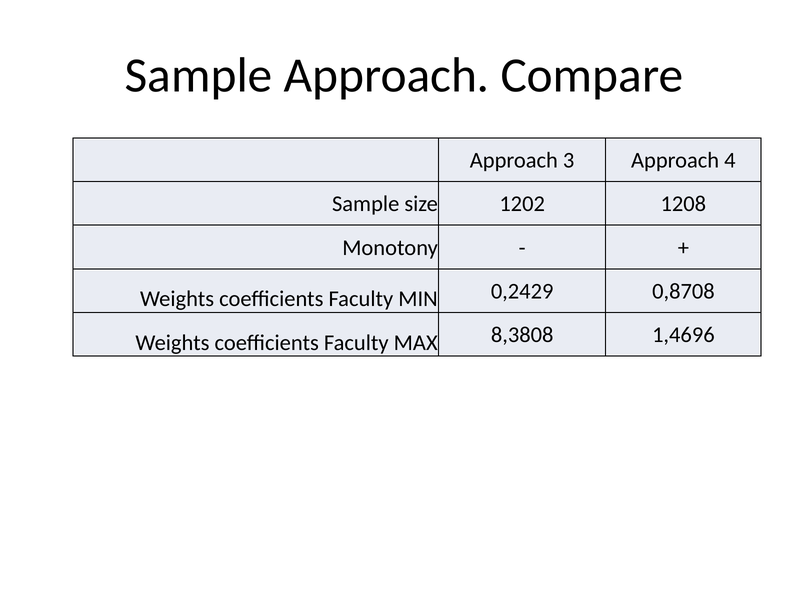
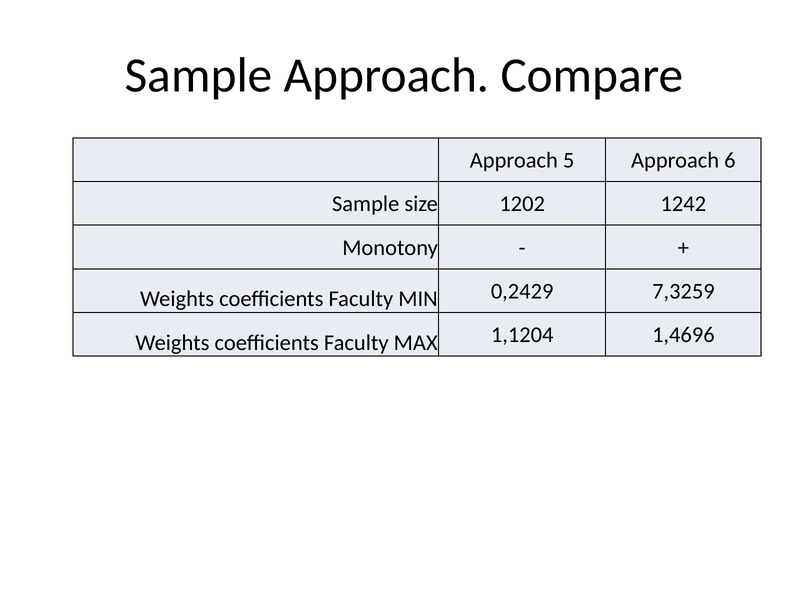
3: 3 -> 5 (569, 160)
4: 4 -> 6 (730, 160)
1208: 1208 -> 1242 (683, 204)
0,8708: 0,8708 -> 7,3259 (683, 291)
8,3808: 8,3808 -> 1,1204 (522, 335)
